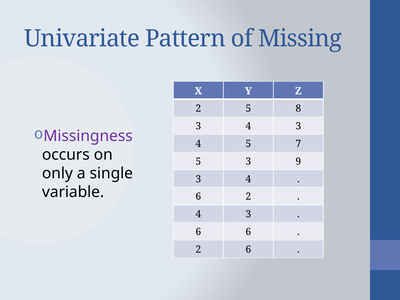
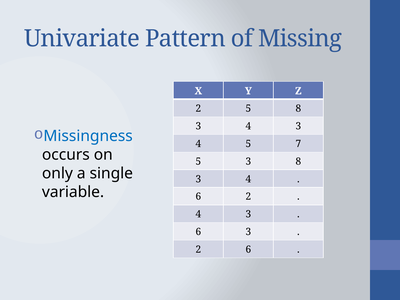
Missingness colour: purple -> blue (88, 136)
3 9: 9 -> 8 (298, 161)
6 6: 6 -> 3 (248, 232)
